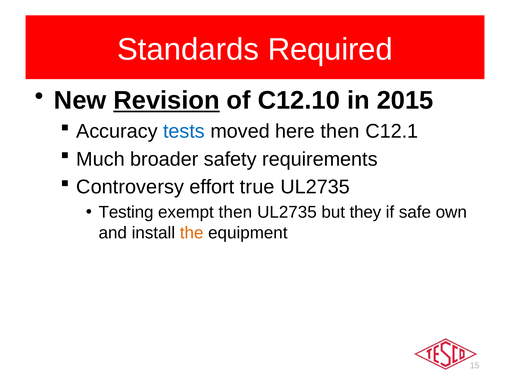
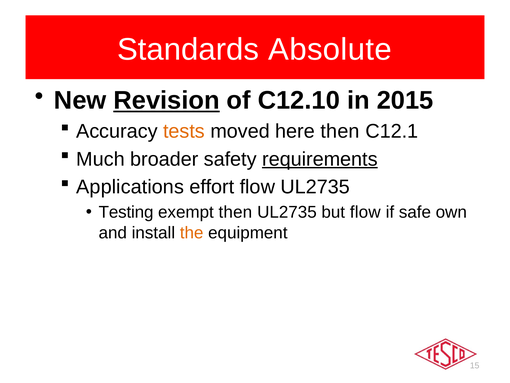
Required: Required -> Absolute (330, 49)
tests colour: blue -> orange (184, 131)
requirements underline: none -> present (320, 159)
Controversy: Controversy -> Applications (130, 187)
effort true: true -> flow (257, 187)
but they: they -> flow (365, 212)
